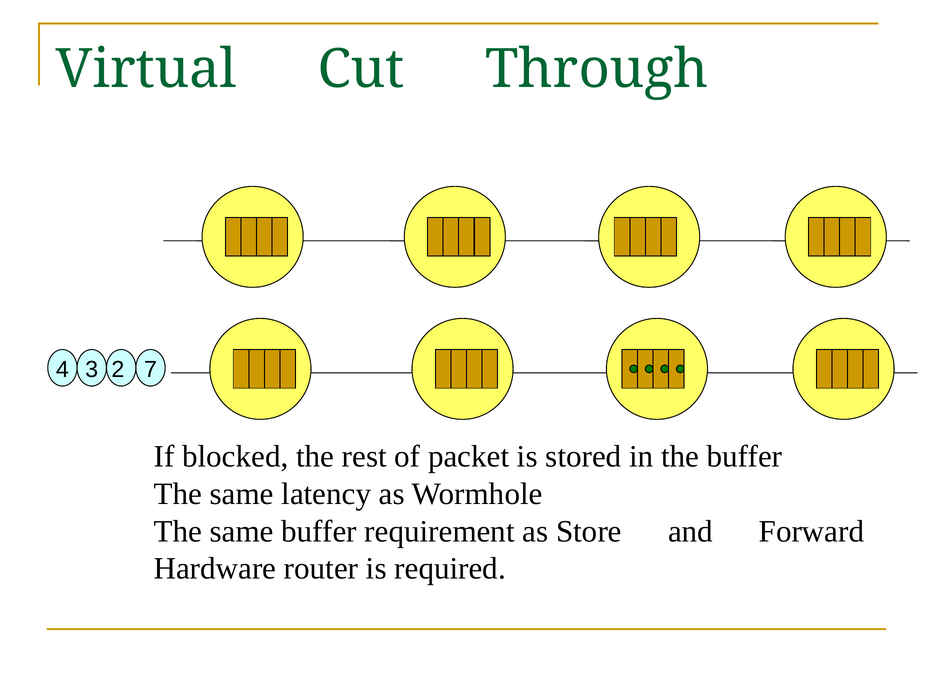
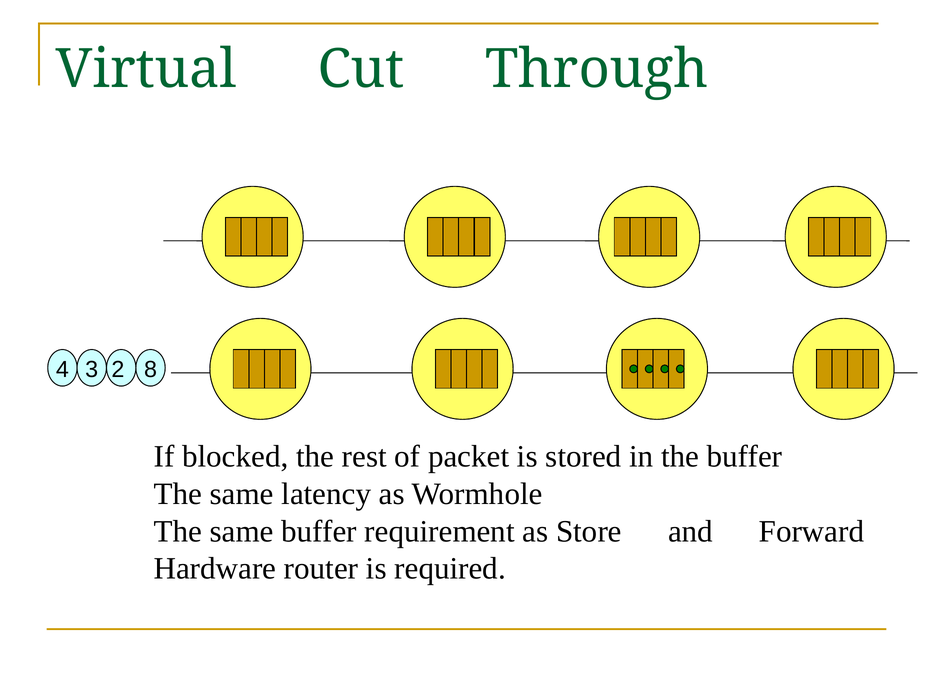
7: 7 -> 8 (151, 370)
